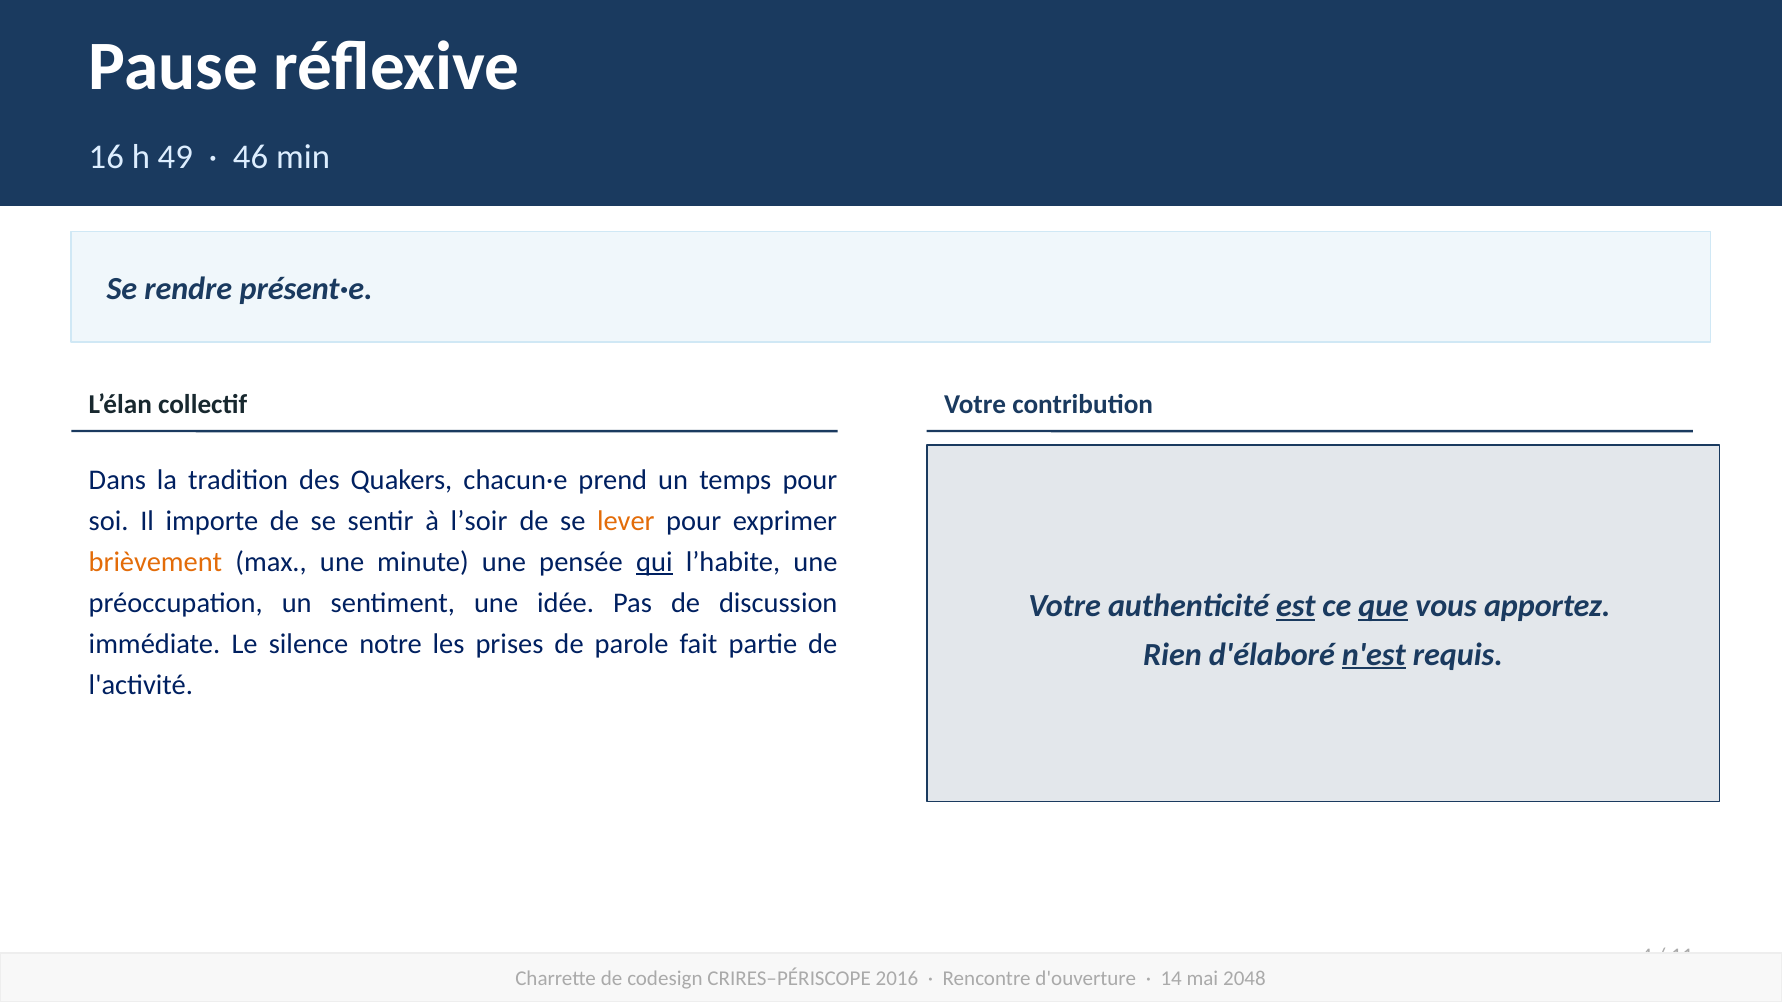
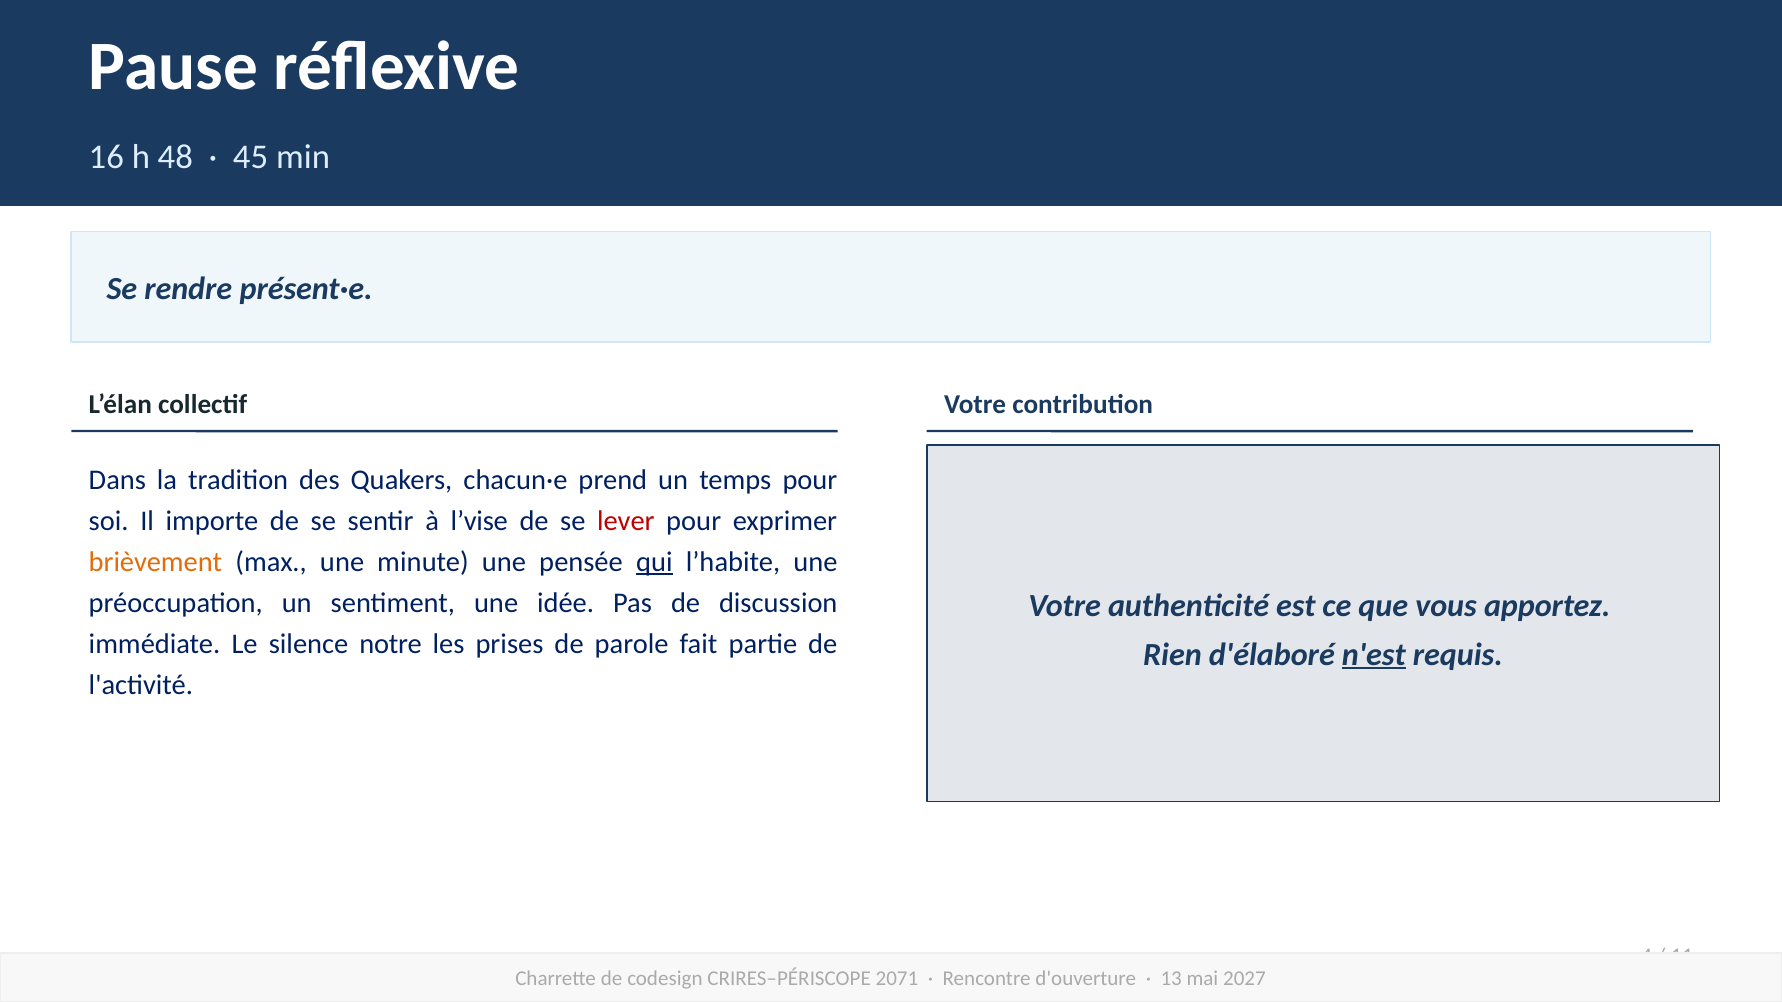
49: 49 -> 48 (175, 157)
46: 46 -> 45 (251, 157)
l’soir: l’soir -> l’vise (479, 521)
lever colour: orange -> red (626, 521)
est underline: present -> none (1296, 607)
que underline: present -> none (1383, 607)
2016: 2016 -> 2071 (897, 979)
14: 14 -> 13 (1171, 979)
2048: 2048 -> 2027 (1244, 979)
